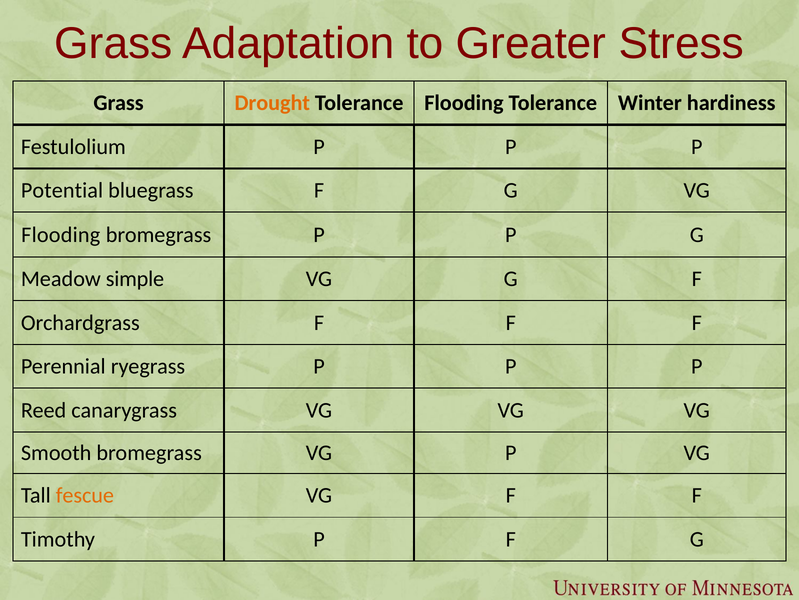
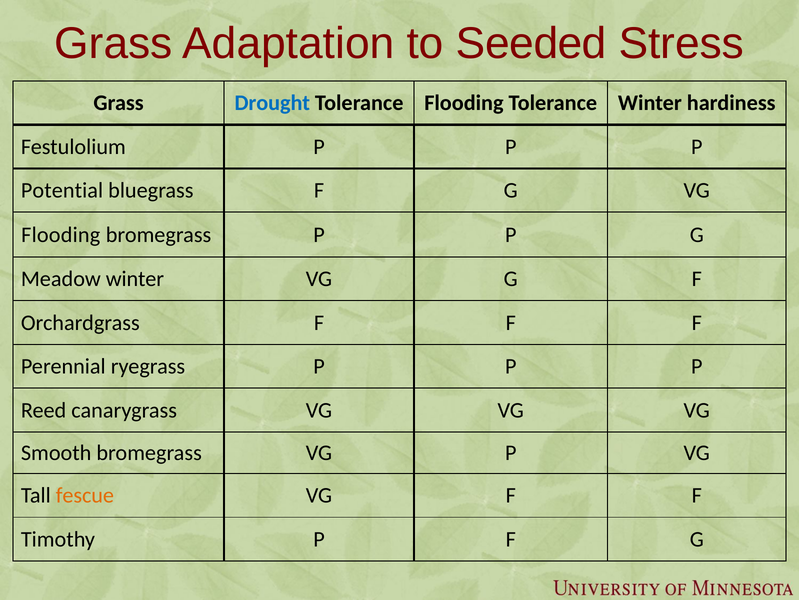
Greater: Greater -> Seeded (531, 43)
Drought colour: orange -> blue (272, 103)
Meadow simple: simple -> winter (135, 279)
